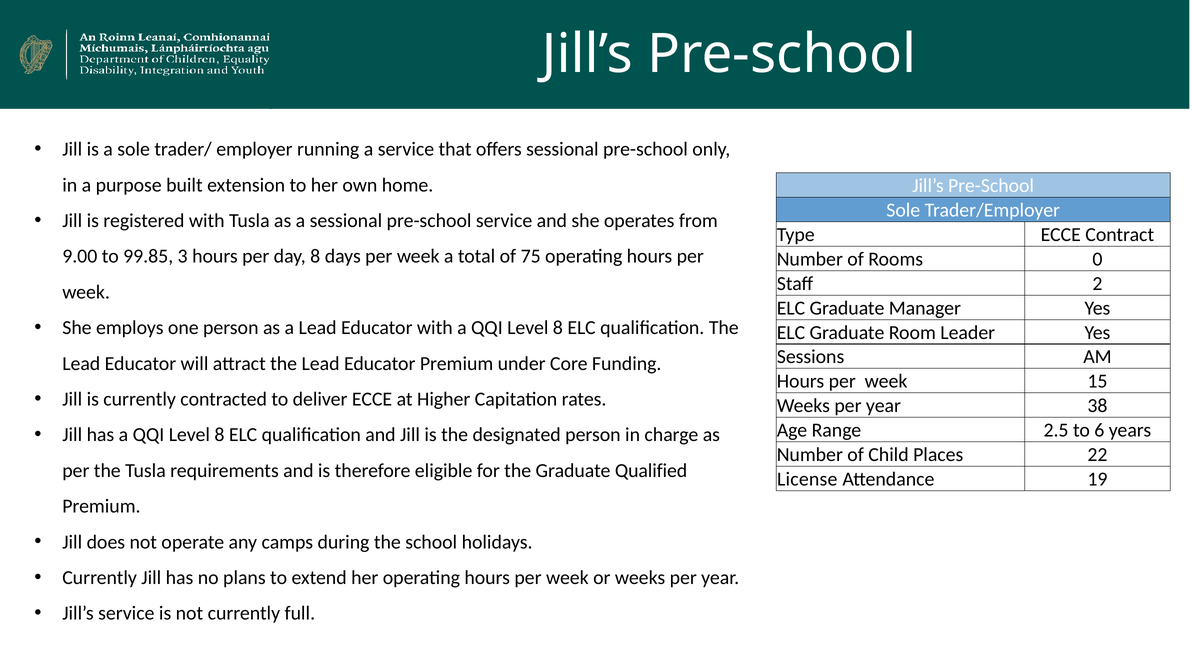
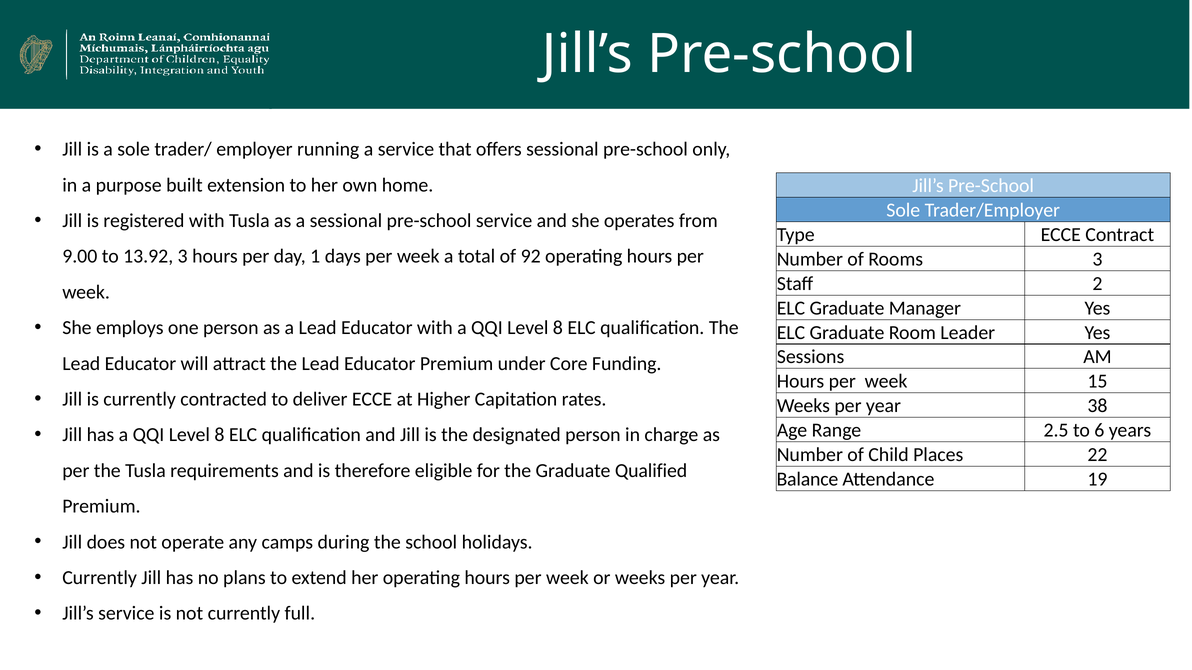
99.85: 99.85 -> 13.92 (148, 257)
day 8: 8 -> 1 (315, 257)
75: 75 -> 92 (531, 257)
Rooms 0: 0 -> 3 (1097, 259)
License: License -> Balance (807, 480)
